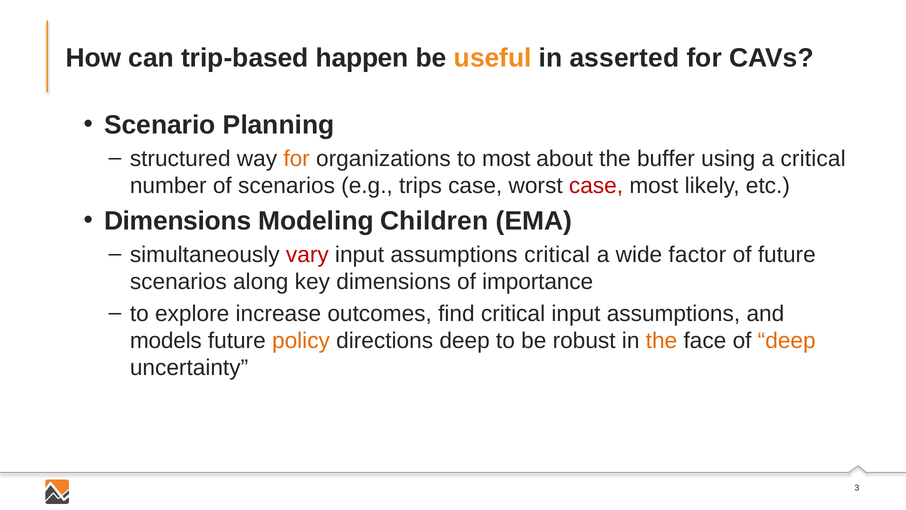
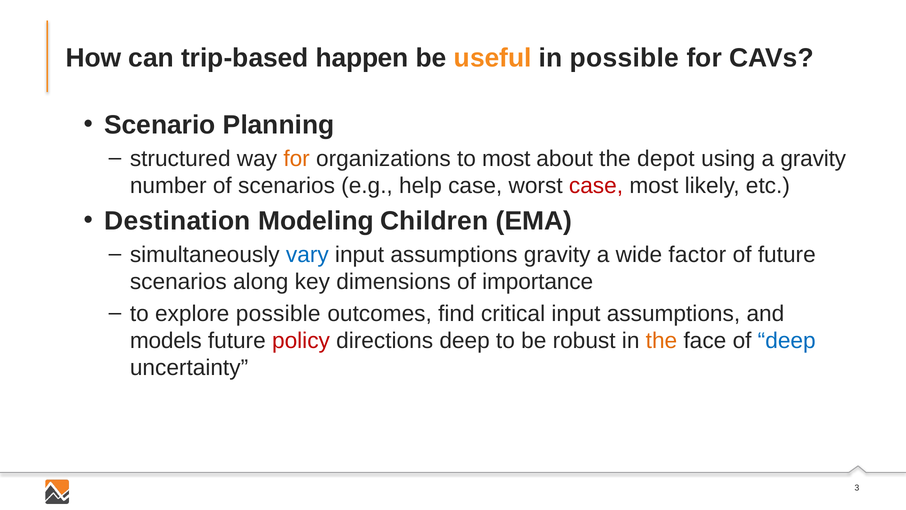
in asserted: asserted -> possible (624, 58)
buffer: buffer -> depot (666, 159)
a critical: critical -> gravity (813, 159)
trips: trips -> help (420, 186)
Dimensions: Dimensions -> Destination (177, 221)
vary colour: red -> blue (307, 254)
assumptions critical: critical -> gravity (557, 254)
explore increase: increase -> possible (278, 313)
policy colour: orange -> red (301, 341)
deep colour: orange -> blue (787, 341)
